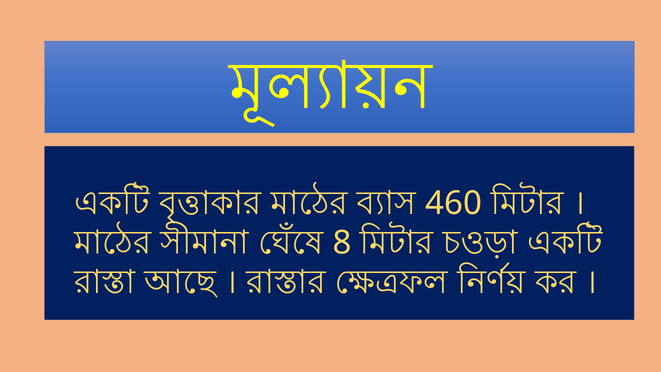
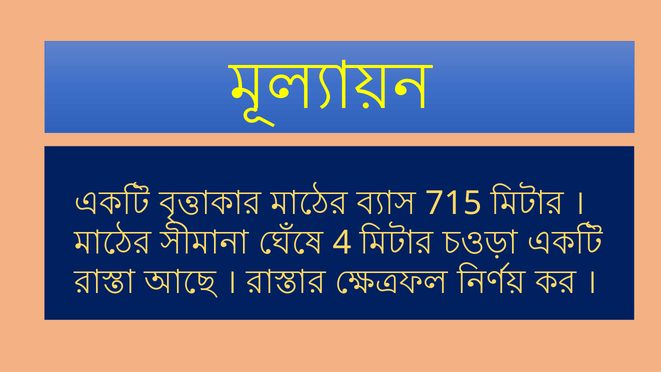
460: 460 -> 715 (454, 203)
8: 8 -> 4 (342, 243)
